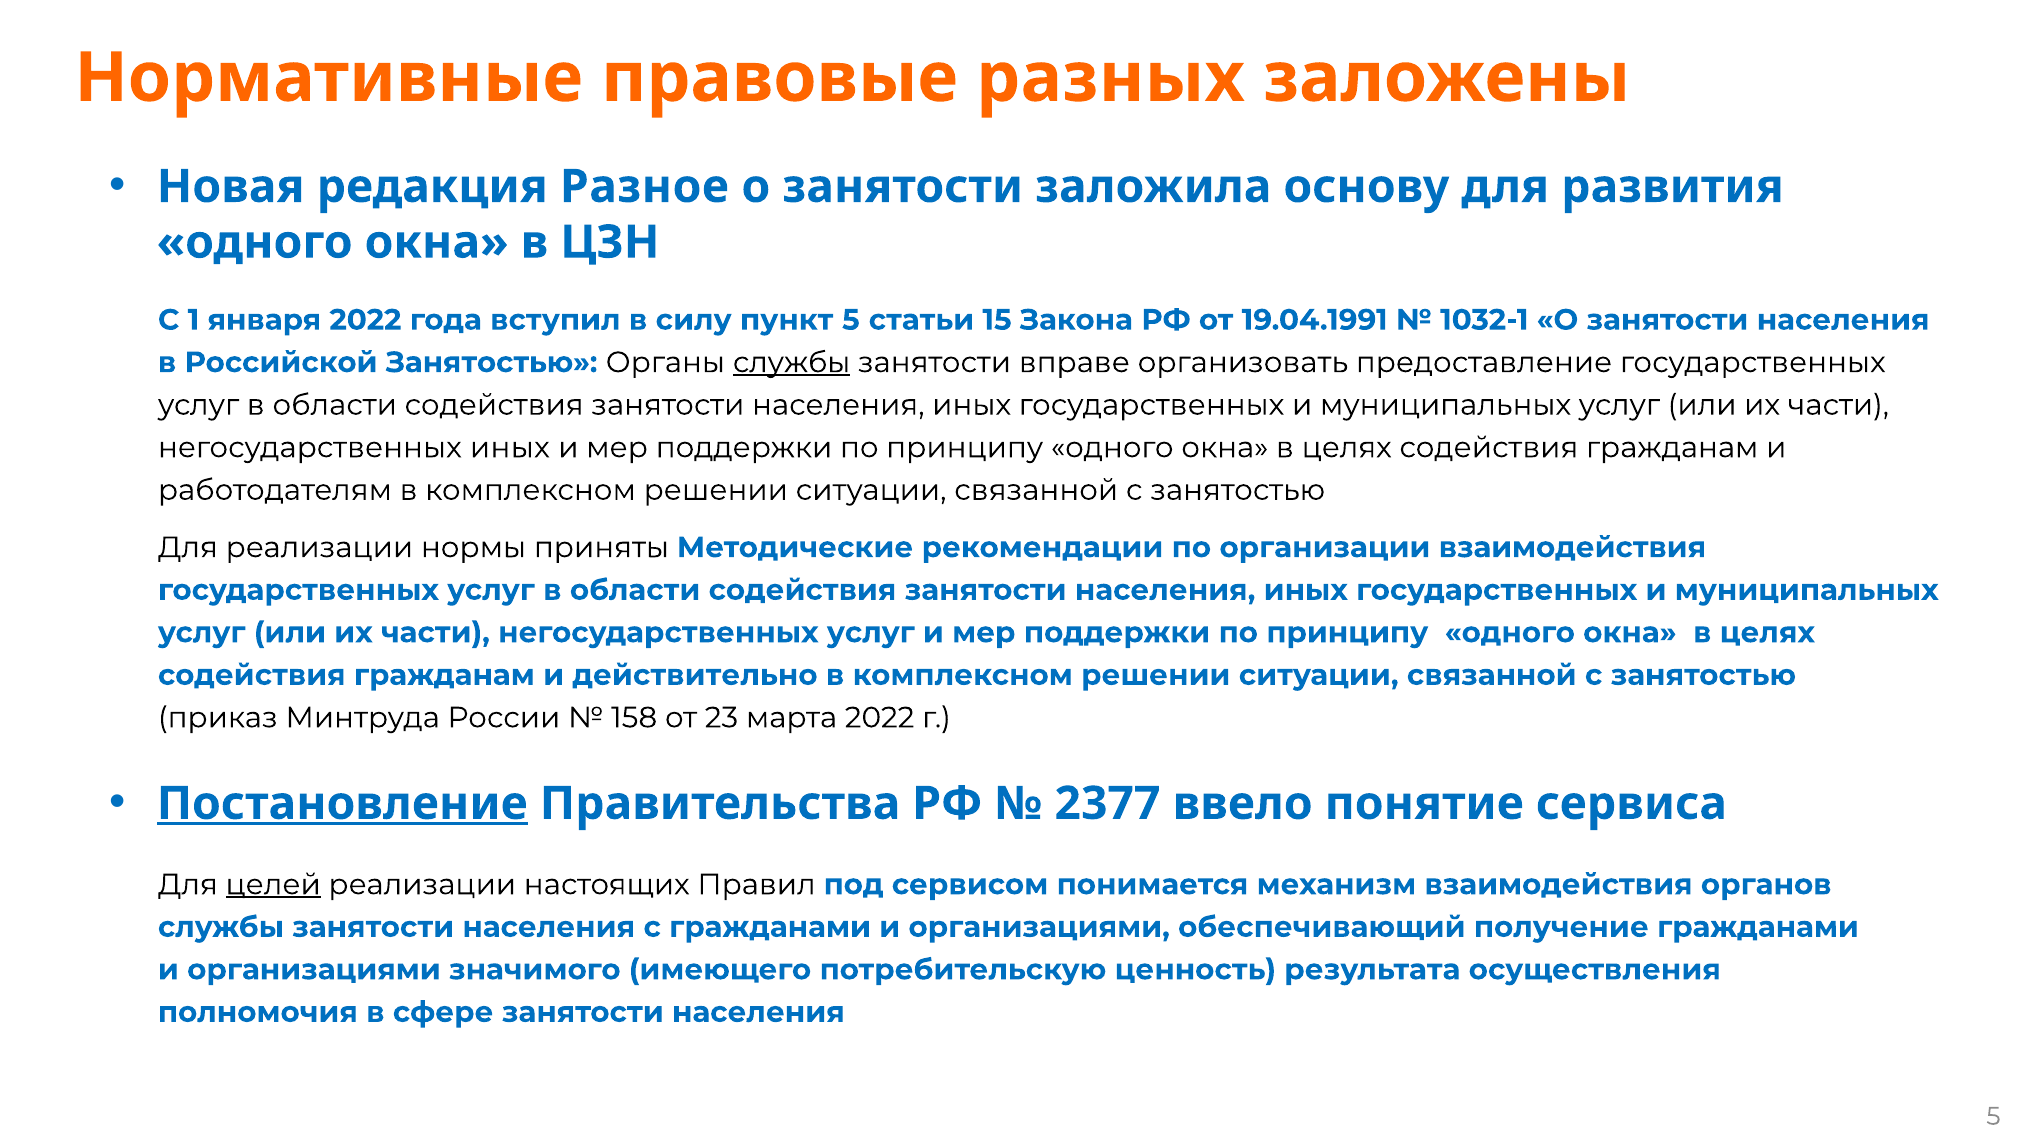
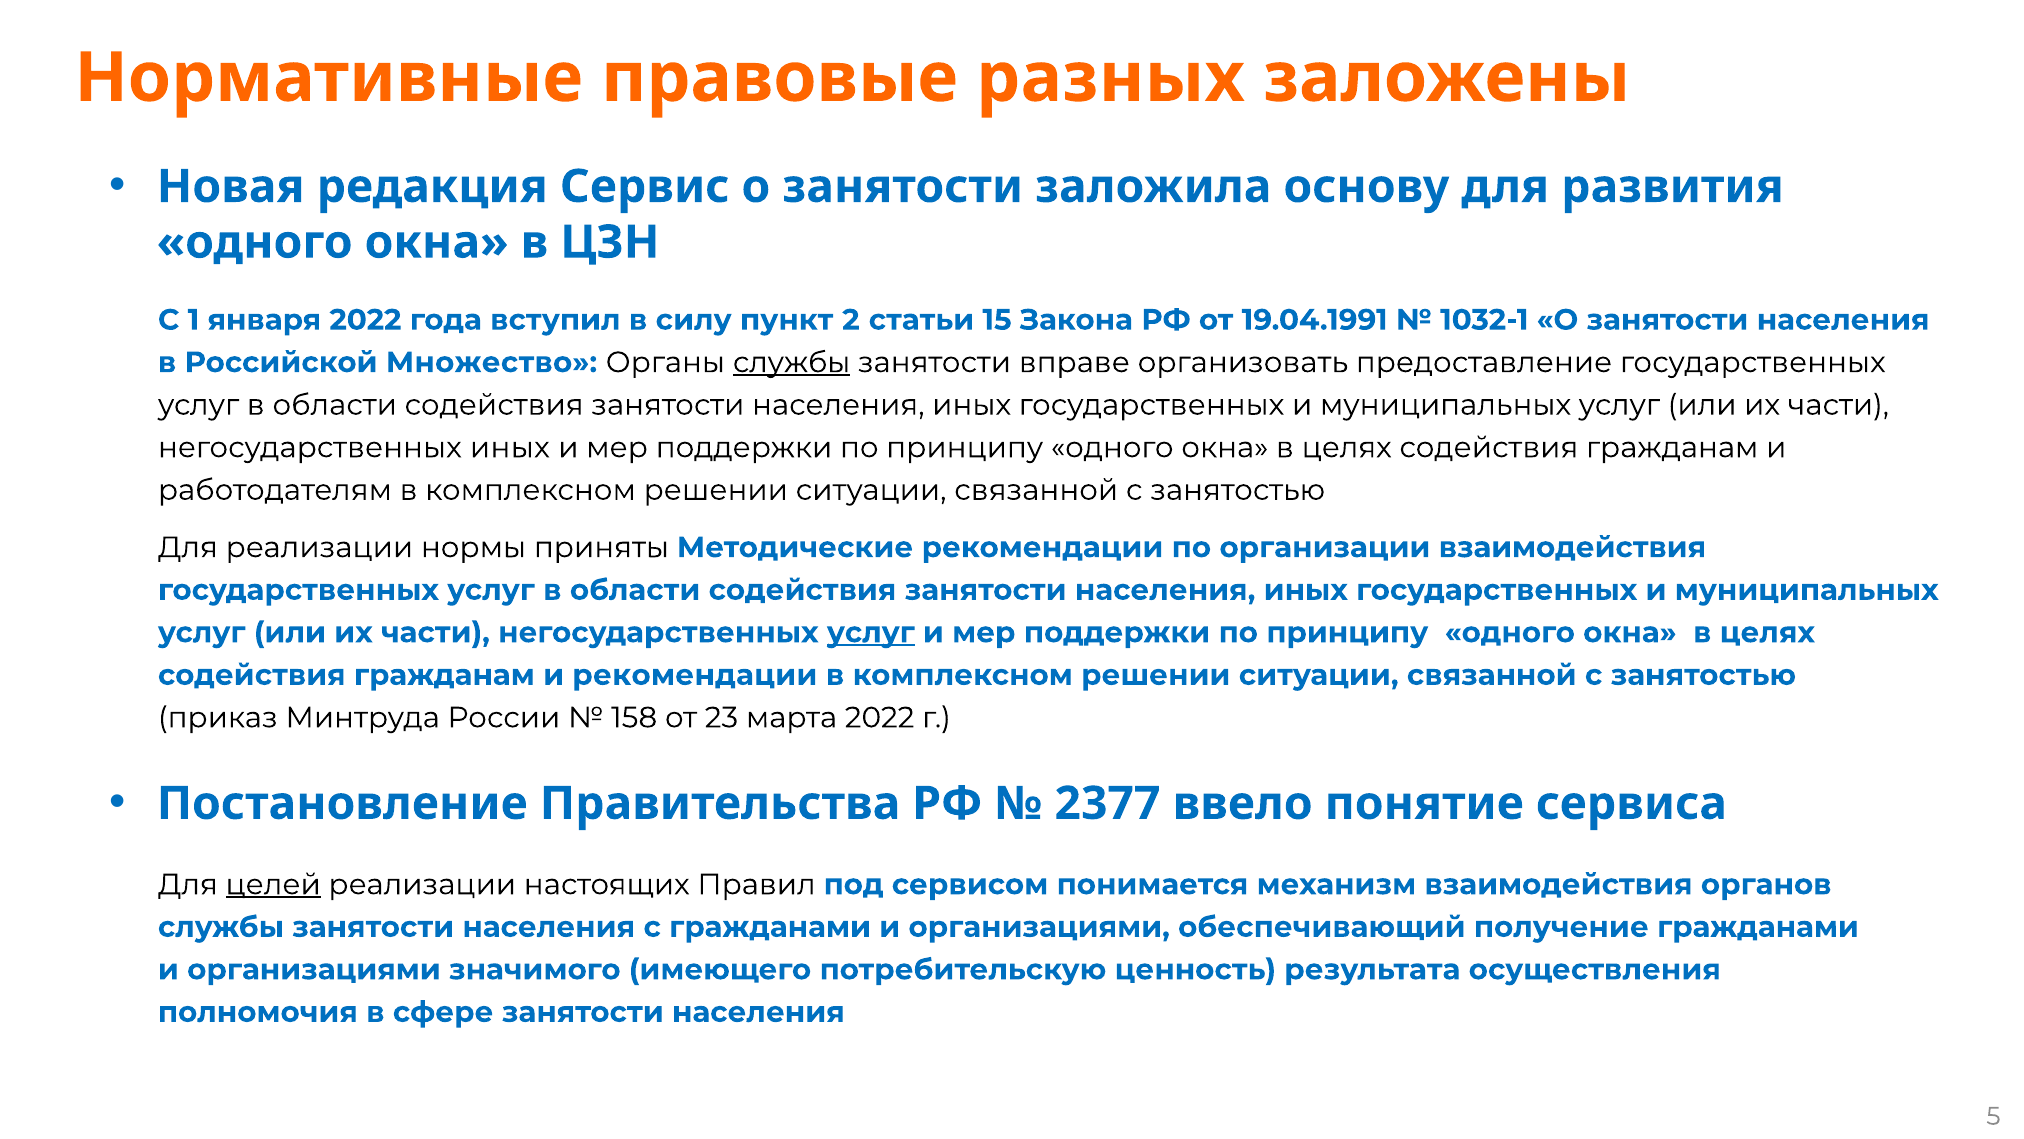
Разное: Разное -> Сервис (645, 187)
пункт 5: 5 -> 2 (851, 320)
Российской Занятостью: Занятостью -> Множество (491, 362)
услуг underline: none -> present (871, 632)
и действительно: действительно -> рекомендации (695, 675)
Постановление underline: present -> none (342, 803)
